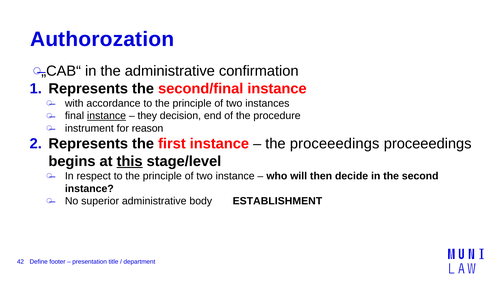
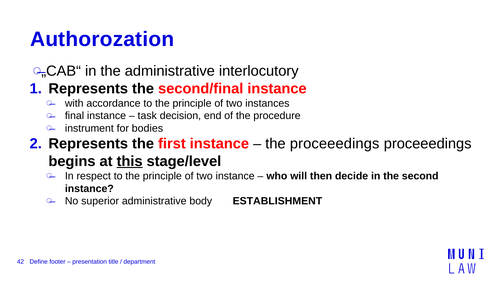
confirmation: confirmation -> interlocutory (259, 71)
instance underline: present -> none (106, 116)
they: they -> task (147, 116)
reason: reason -> bodies (147, 129)
